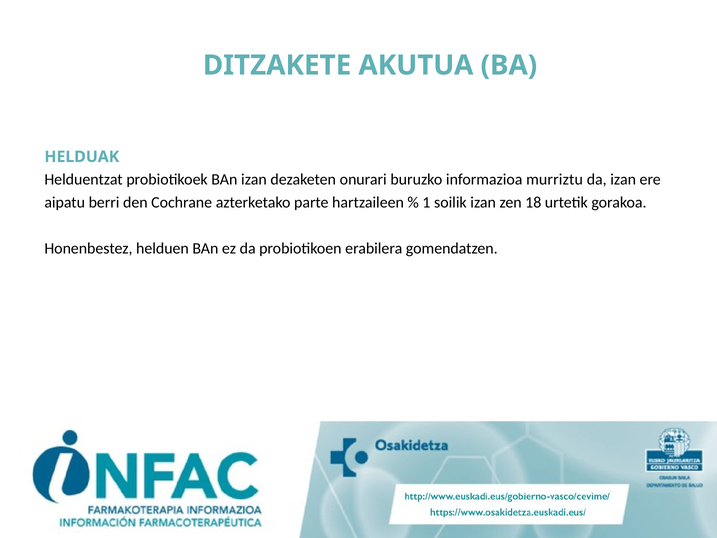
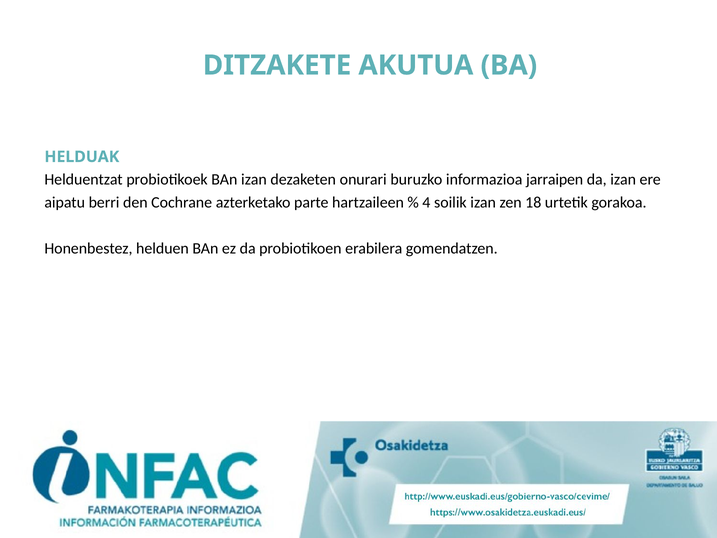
murriztu: murriztu -> jarraipen (555, 180)
1: 1 -> 4 (426, 203)
